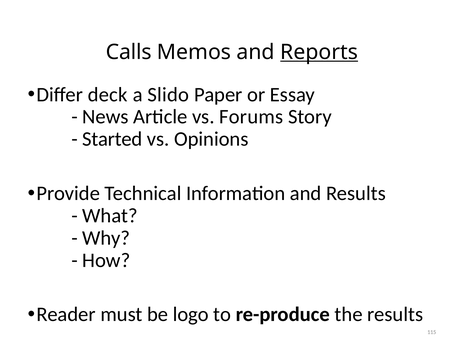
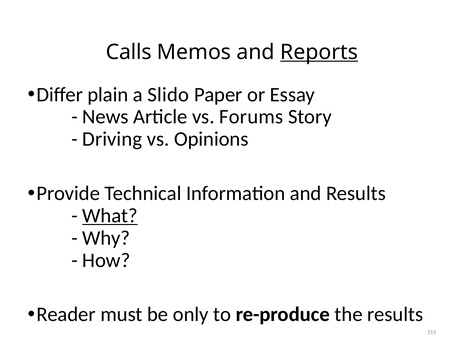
deck: deck -> plain (108, 95)
Started: Started -> Driving (112, 139)
What underline: none -> present (110, 216)
logo: logo -> only (191, 314)
